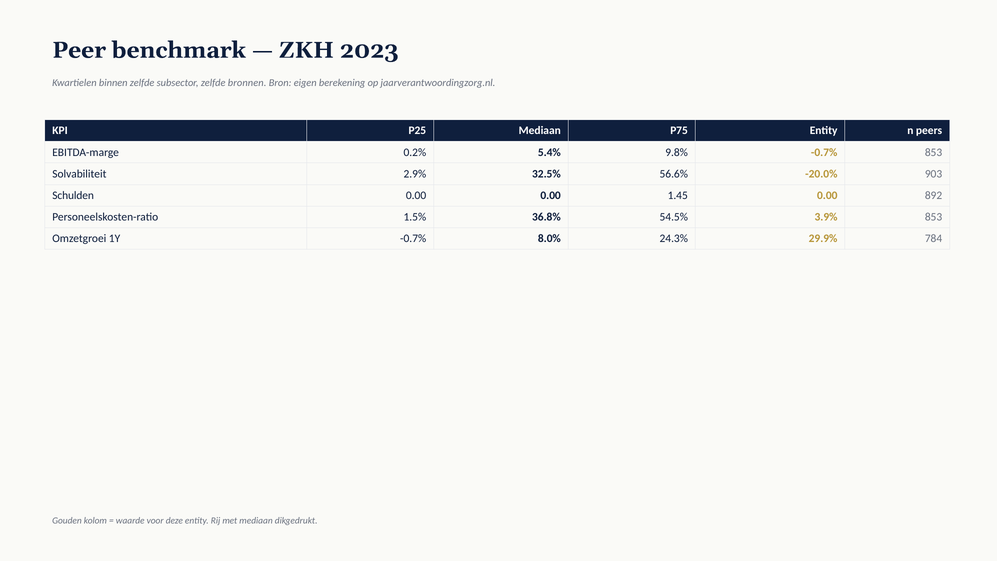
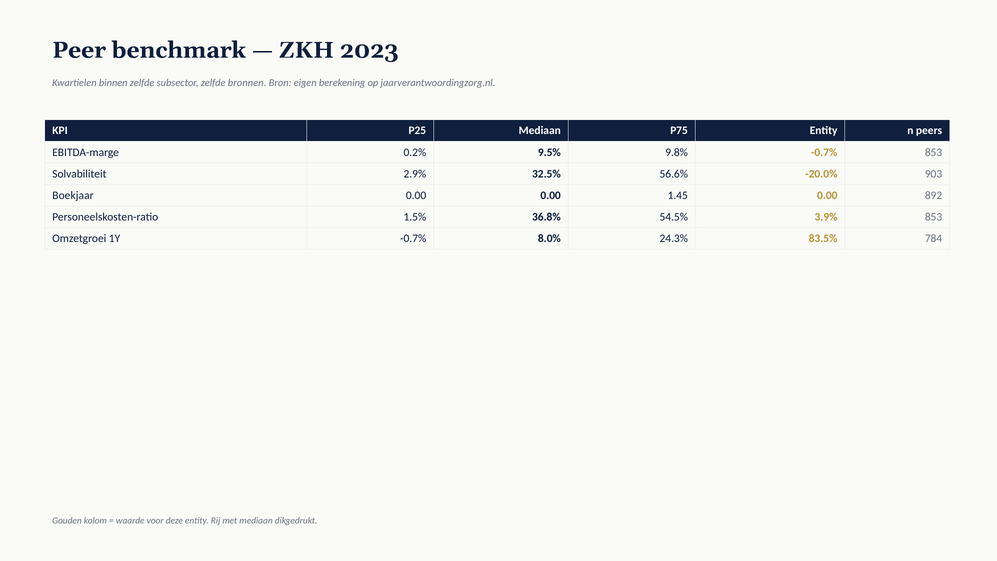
5.4%: 5.4% -> 9.5% (549, 152)
Schulden: Schulden -> Boekjaar (73, 195)
29.9%: 29.9% -> 83.5% (823, 239)
